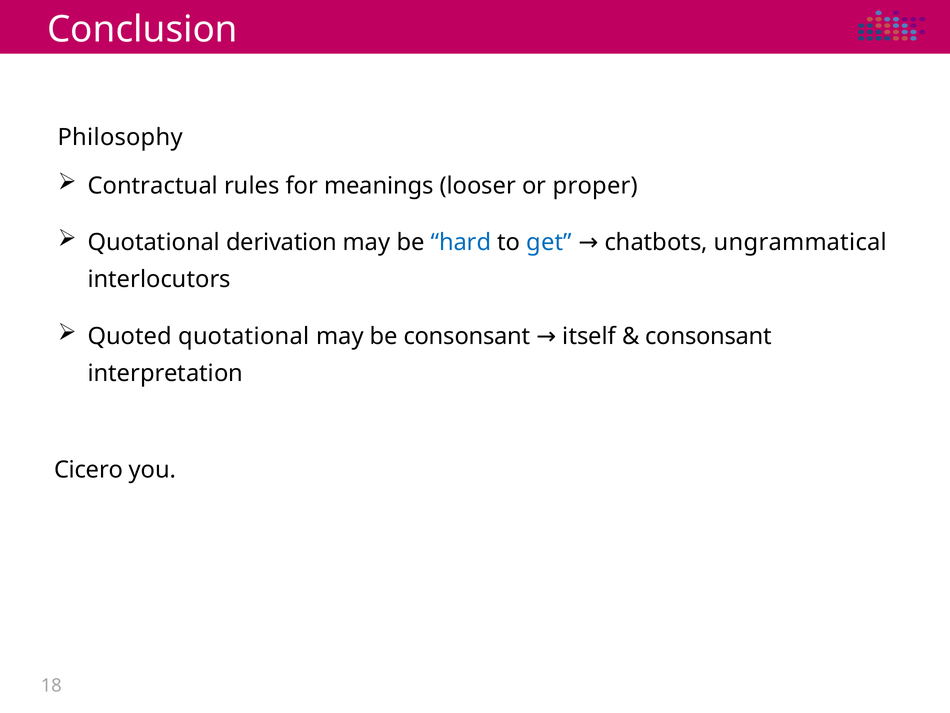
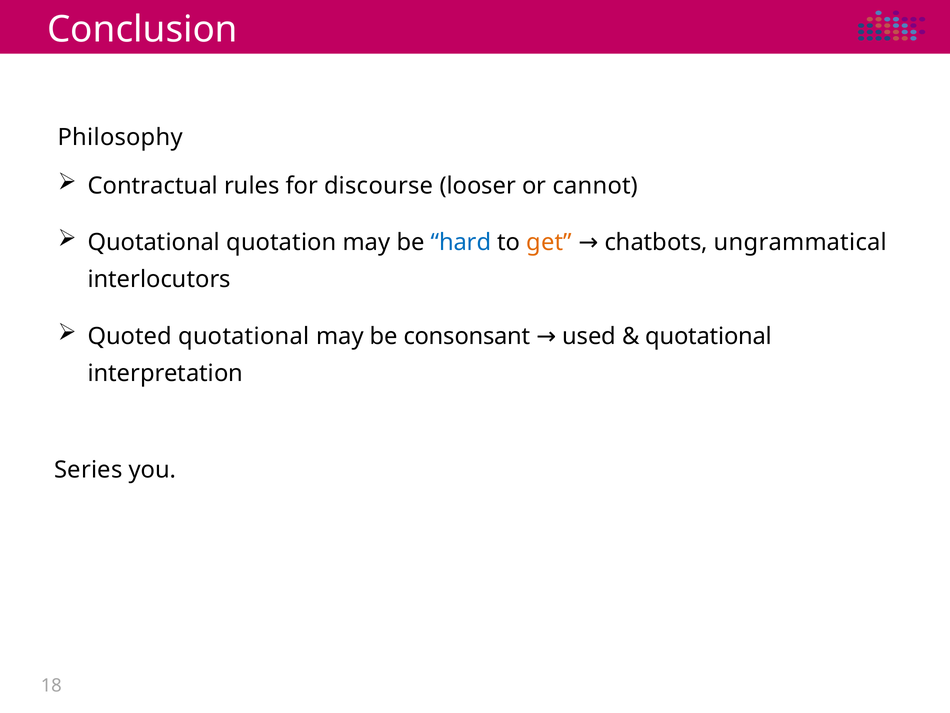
meanings: meanings -> discourse (379, 186)
proper: proper -> cannot (595, 186)
derivation: derivation -> quotation (281, 242)
get colour: blue -> orange (549, 242)
itself: itself -> used (589, 336)
consonsant: consonsant -> quotational (709, 336)
Cicero: Cicero -> Series (88, 470)
